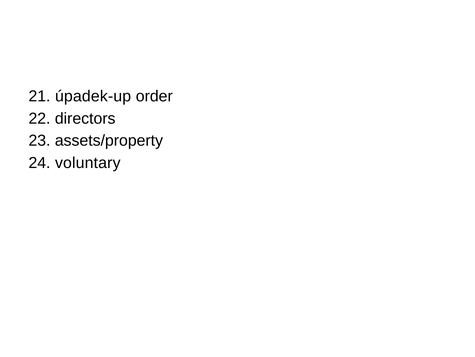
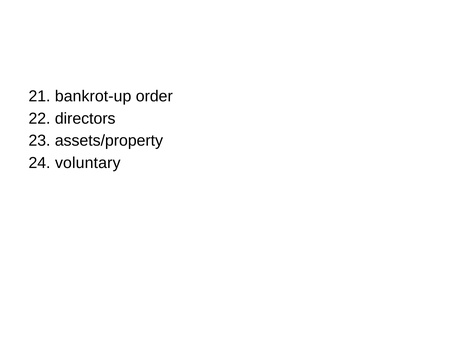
úpadek-up: úpadek-up -> bankrot-up (93, 96)
